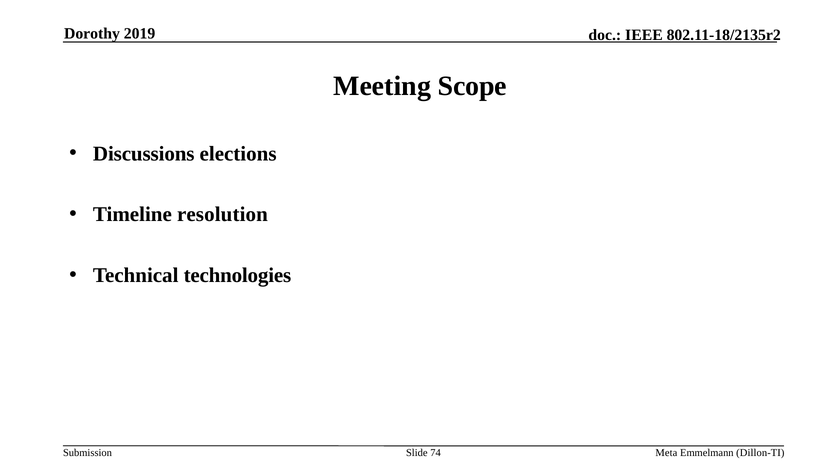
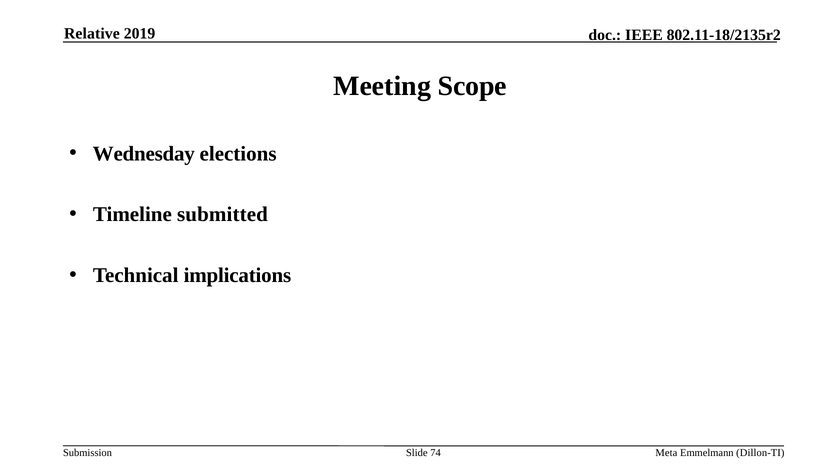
Dorothy: Dorothy -> Relative (92, 33)
Discussions: Discussions -> Wednesday (144, 154)
resolution: resolution -> submitted (222, 215)
technologies: technologies -> implications (237, 276)
